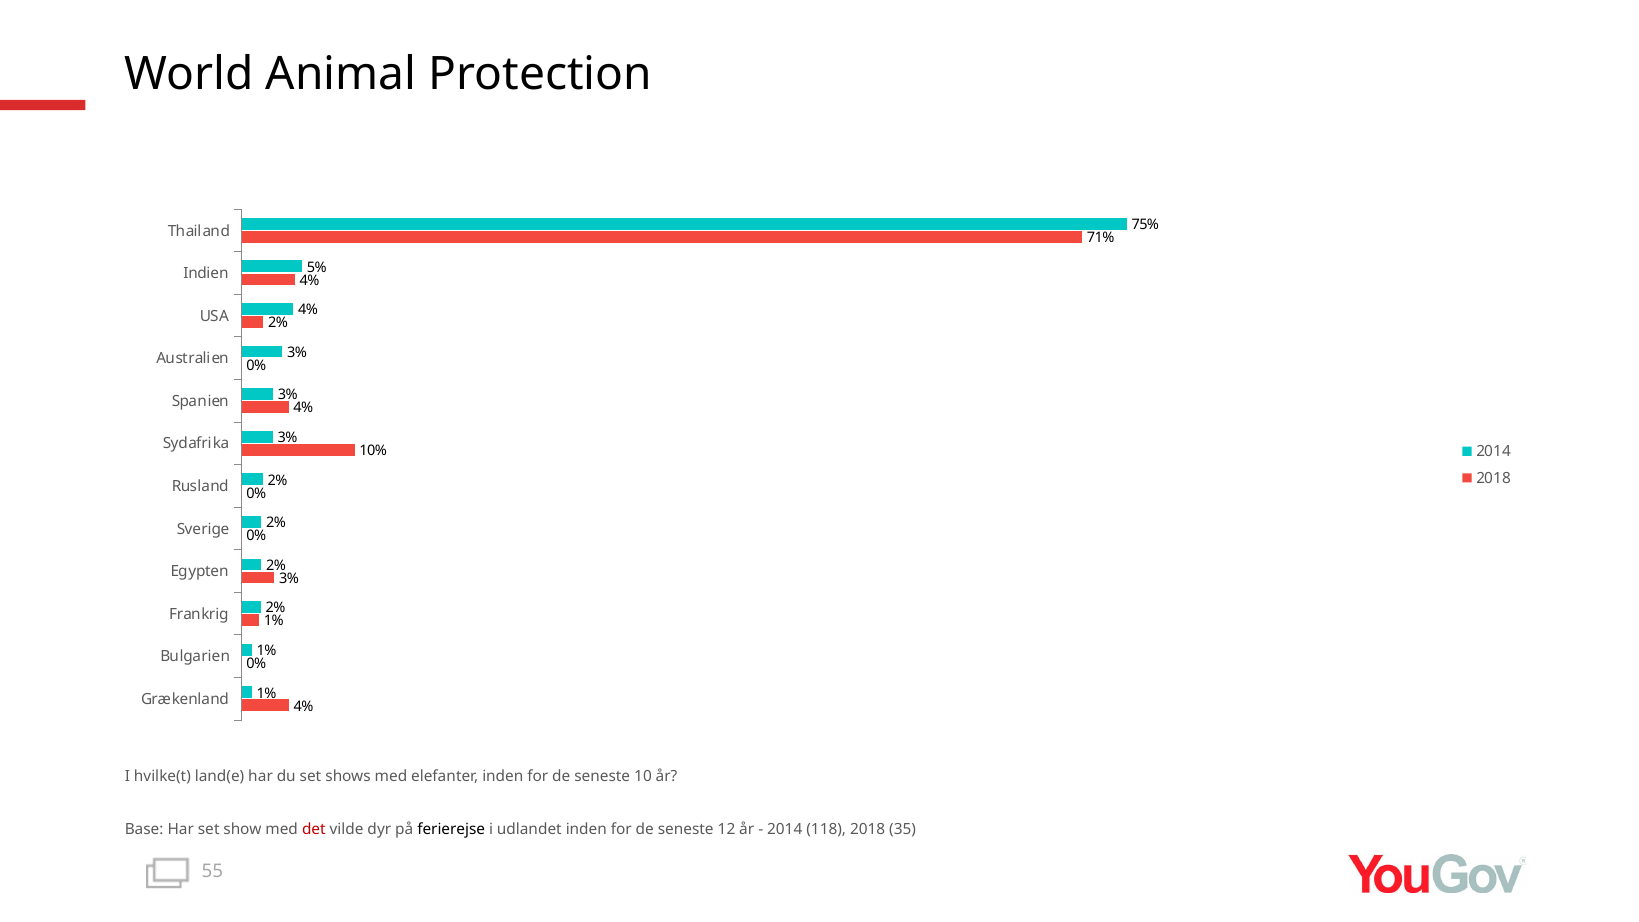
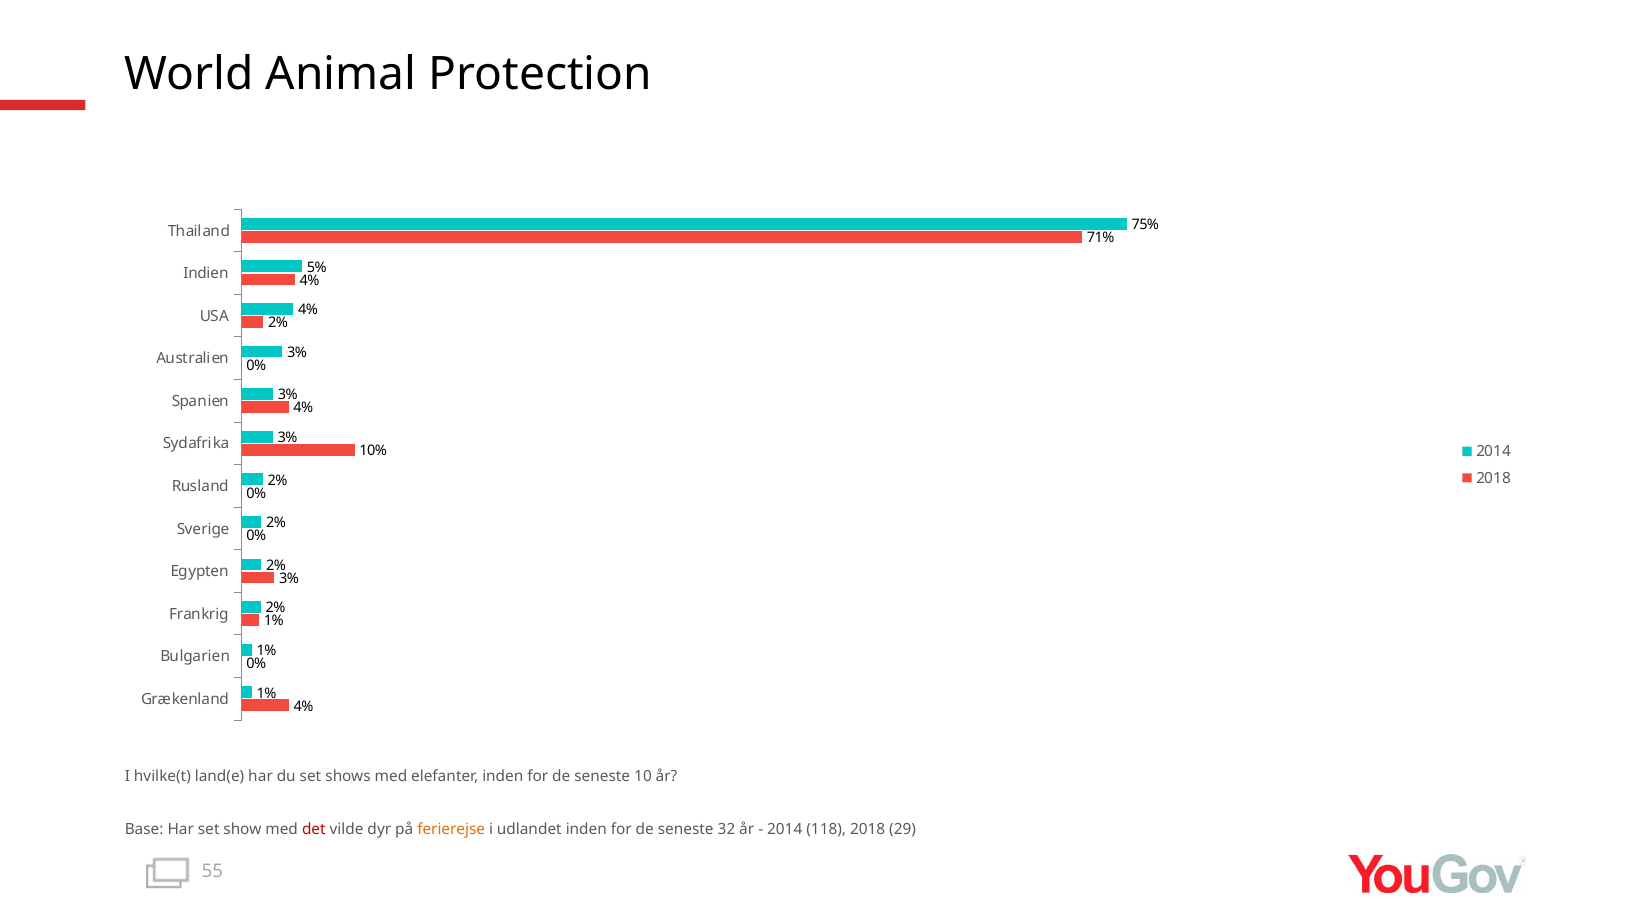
ferierejse colour: black -> orange (451, 830)
12: 12 -> 32 (727, 830)
35: 35 -> 29 (903, 830)
